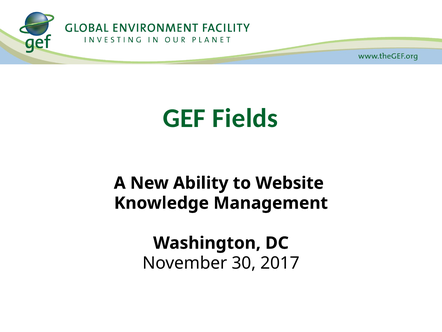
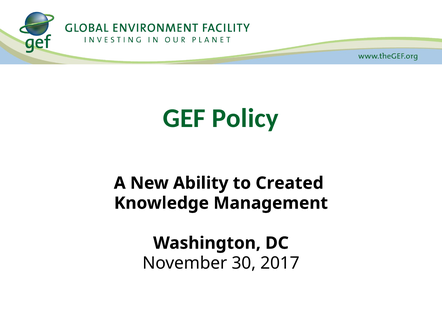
Fields: Fields -> Policy (245, 118)
Website: Website -> Created (290, 183)
